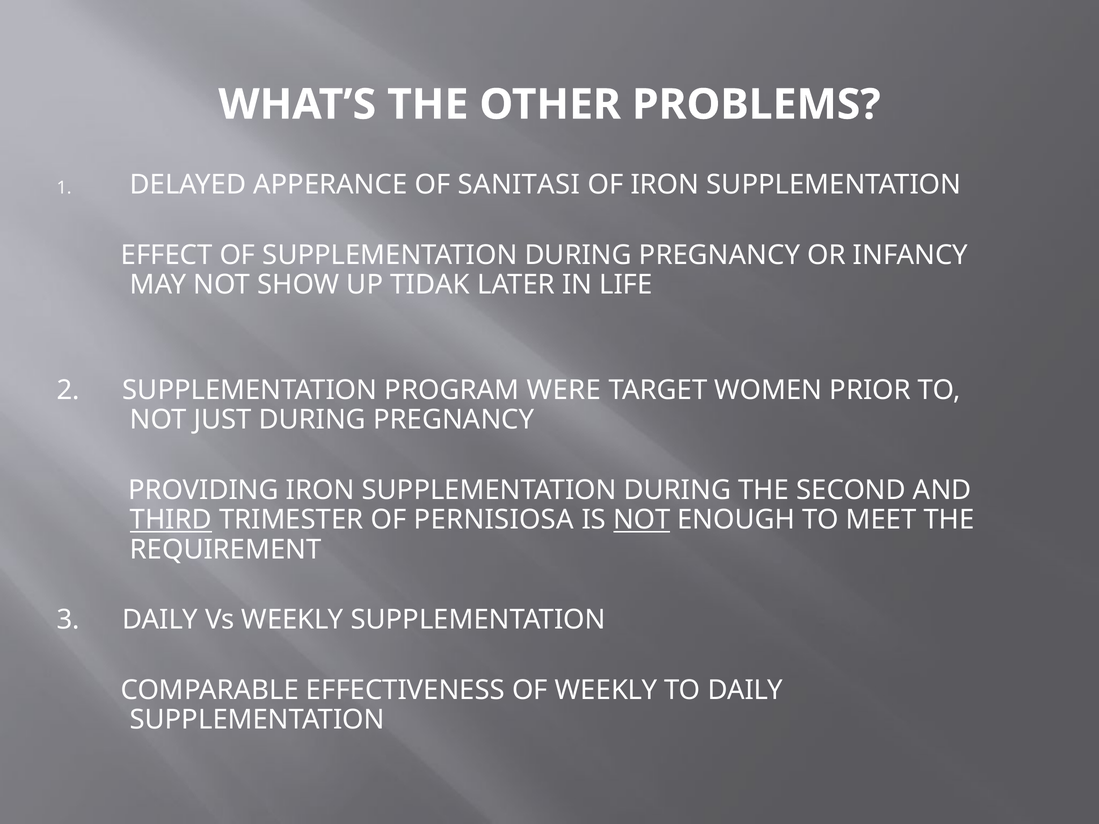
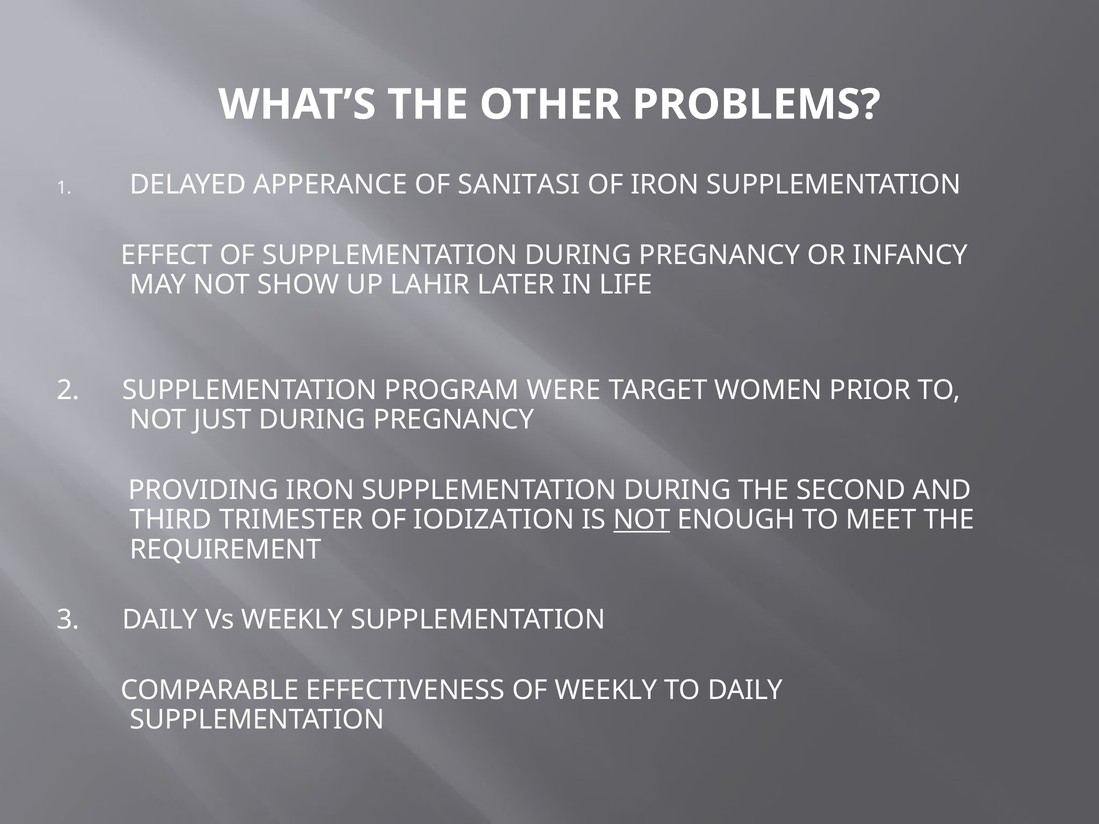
TIDAK: TIDAK -> LAHIR (430, 285)
THIRD underline: present -> none (171, 520)
PERNISIOSA: PERNISIOSA -> IODIZATION (494, 520)
